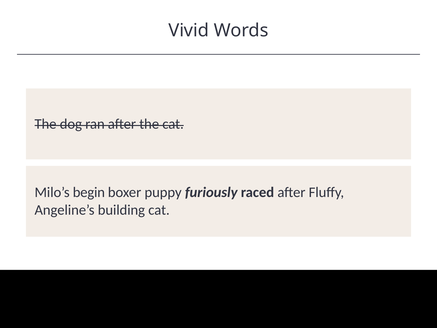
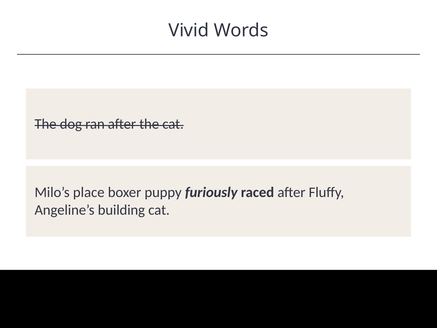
begin: begin -> place (89, 192)
